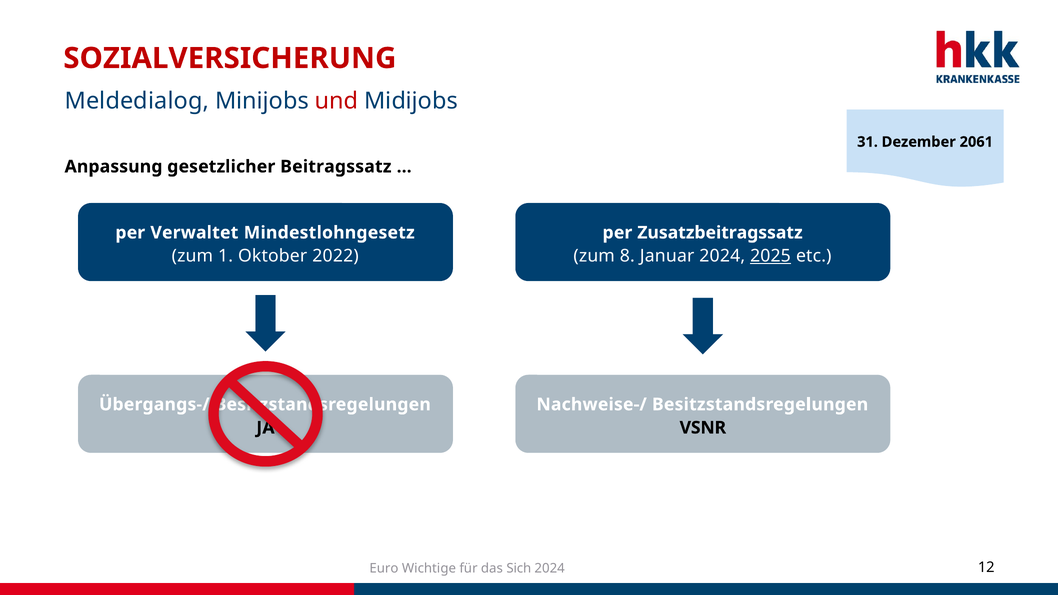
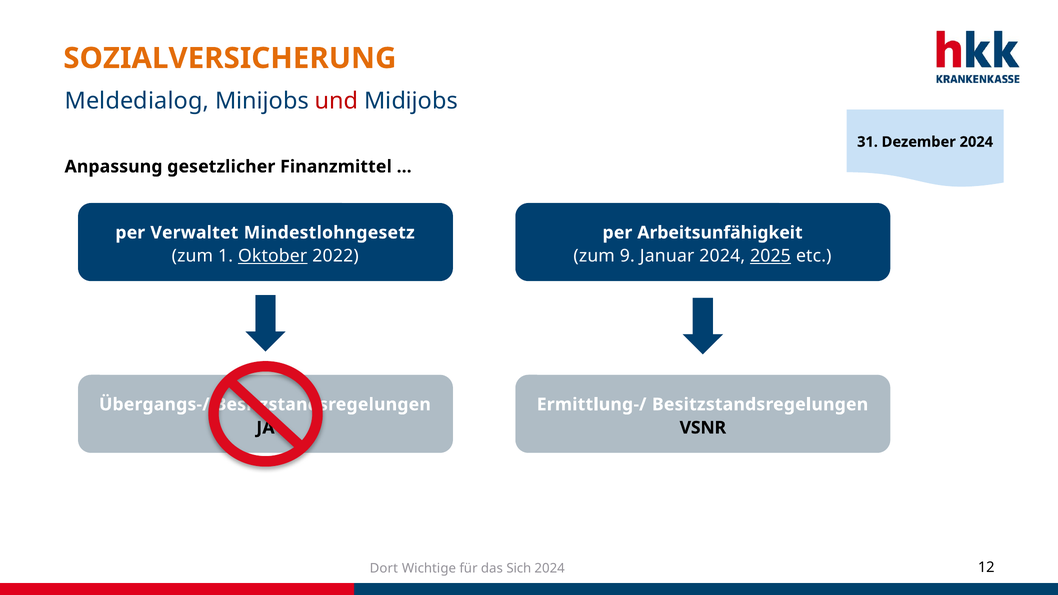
SOZIALVERSICHERUNG colour: red -> orange (230, 58)
Dezember 2061: 2061 -> 2024 (976, 142)
Beitragssatz: Beitragssatz -> Finanzmittel (336, 167)
Zusatzbeitragssatz: Zusatzbeitragssatz -> Arbeitsunfähigkeit (720, 233)
Oktober underline: none -> present (273, 256)
8: 8 -> 9 (627, 256)
Nachweise-/: Nachweise-/ -> Ermittlung-/ (592, 405)
Euro: Euro -> Dort (384, 568)
